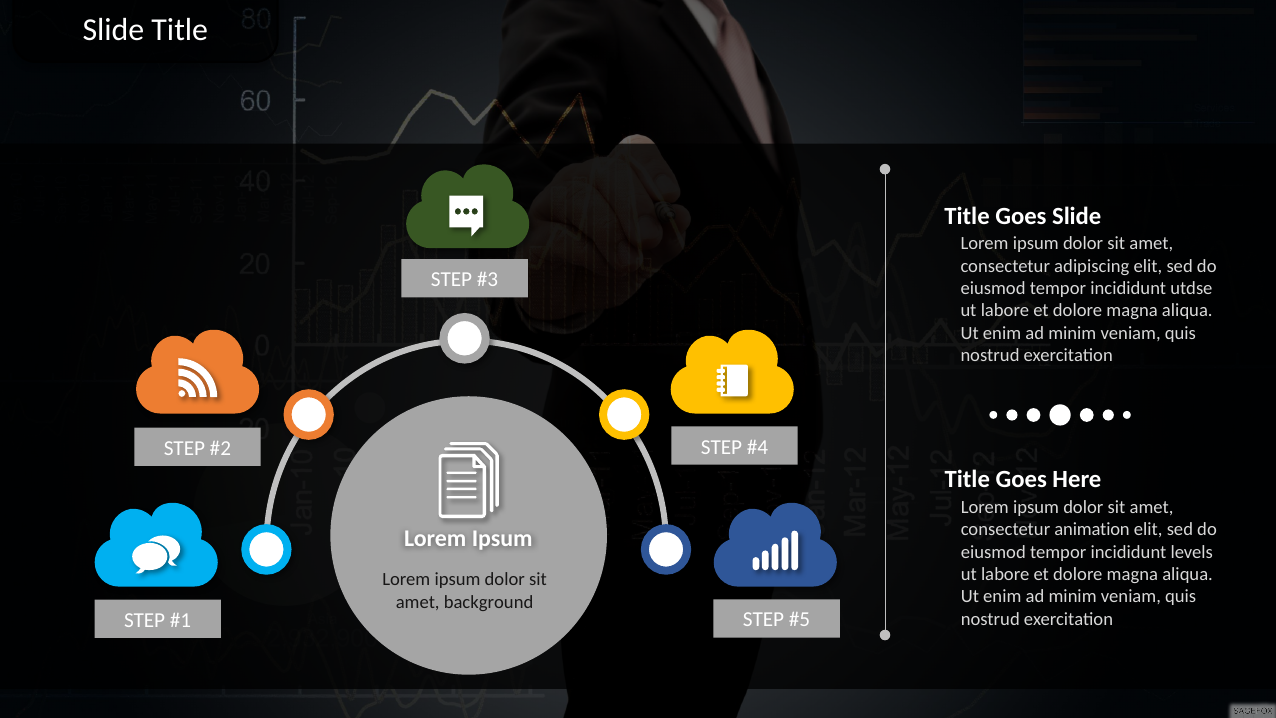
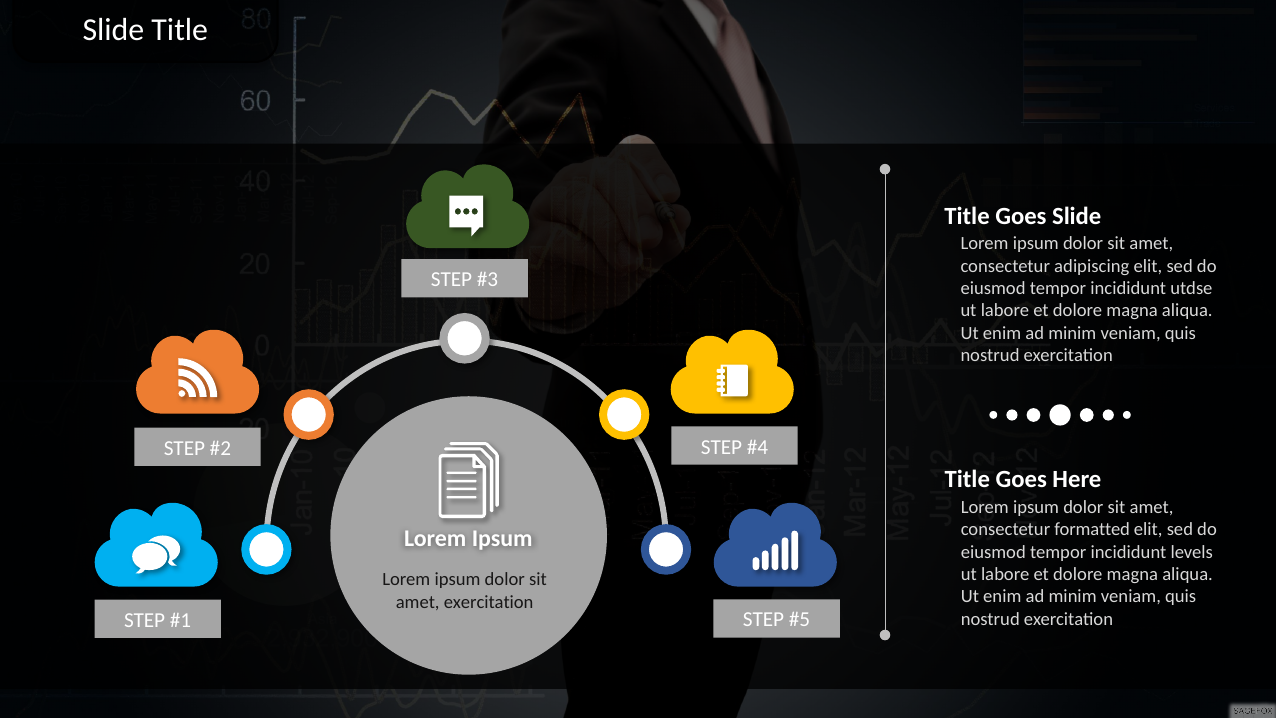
animation: animation -> formatted (1092, 529)
amet background: background -> exercitation (489, 602)
